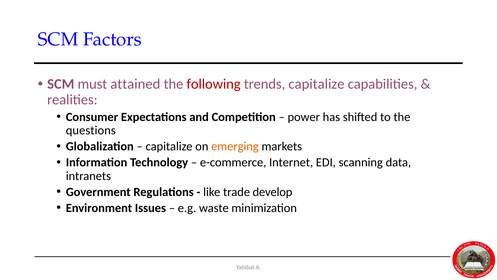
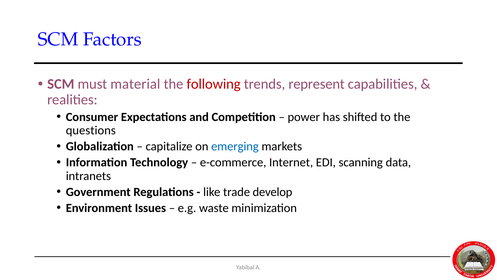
attained: attained -> material (135, 84)
trends capitalize: capitalize -> represent (317, 84)
emerging colour: orange -> blue (235, 146)
